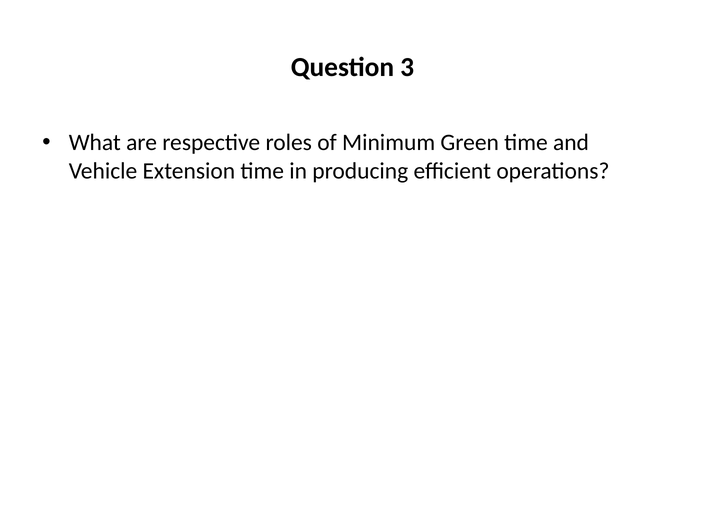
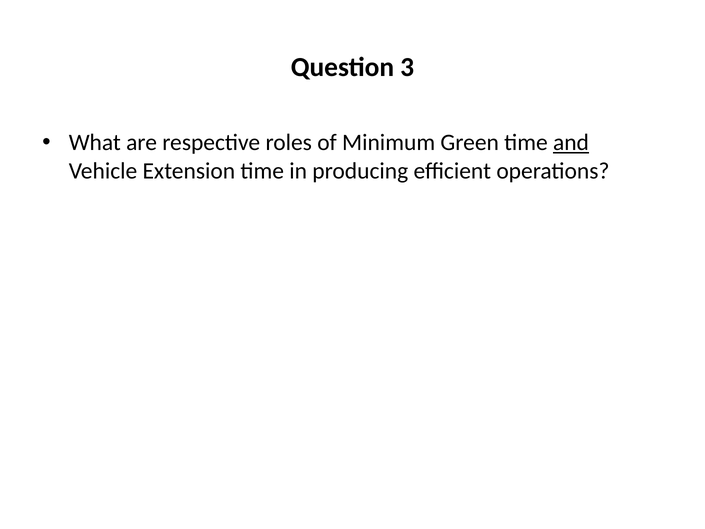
and underline: none -> present (571, 143)
